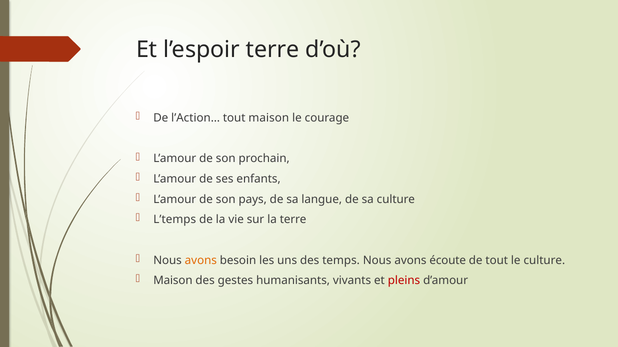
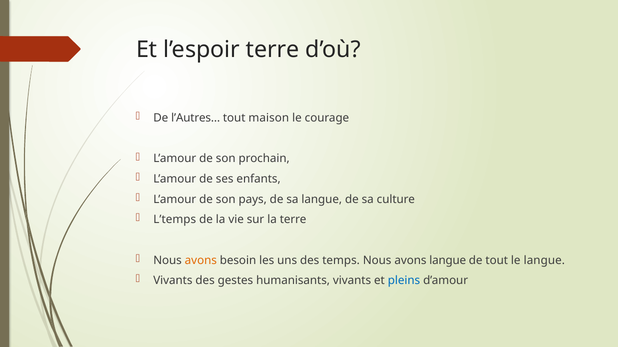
l’Action…: l’Action… -> l’Autres… (196, 118)
avons écoute: écoute -> langue (448, 261)
le culture: culture -> langue (544, 261)
Maison: Maison -> Vivants (173, 281)
pleins colour: red -> blue (404, 281)
